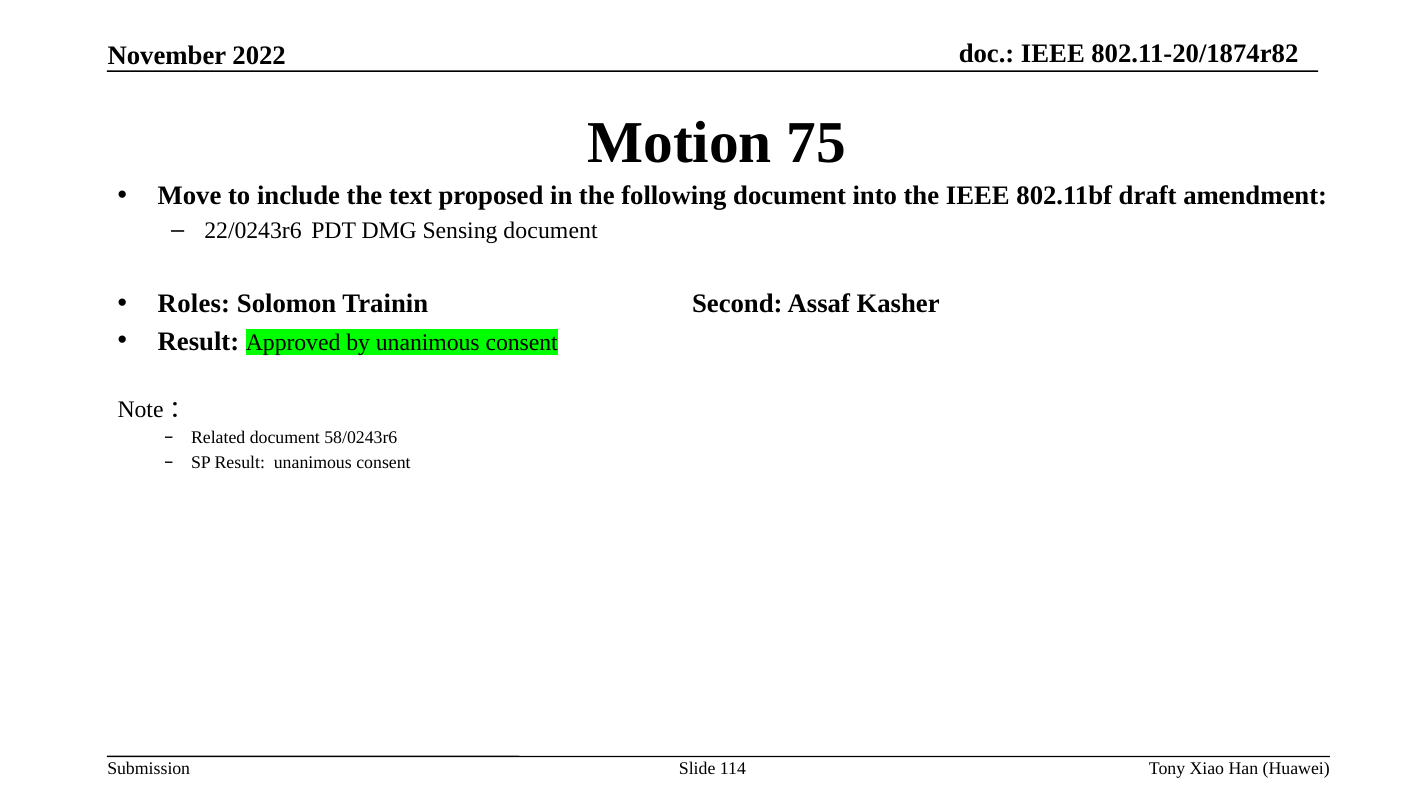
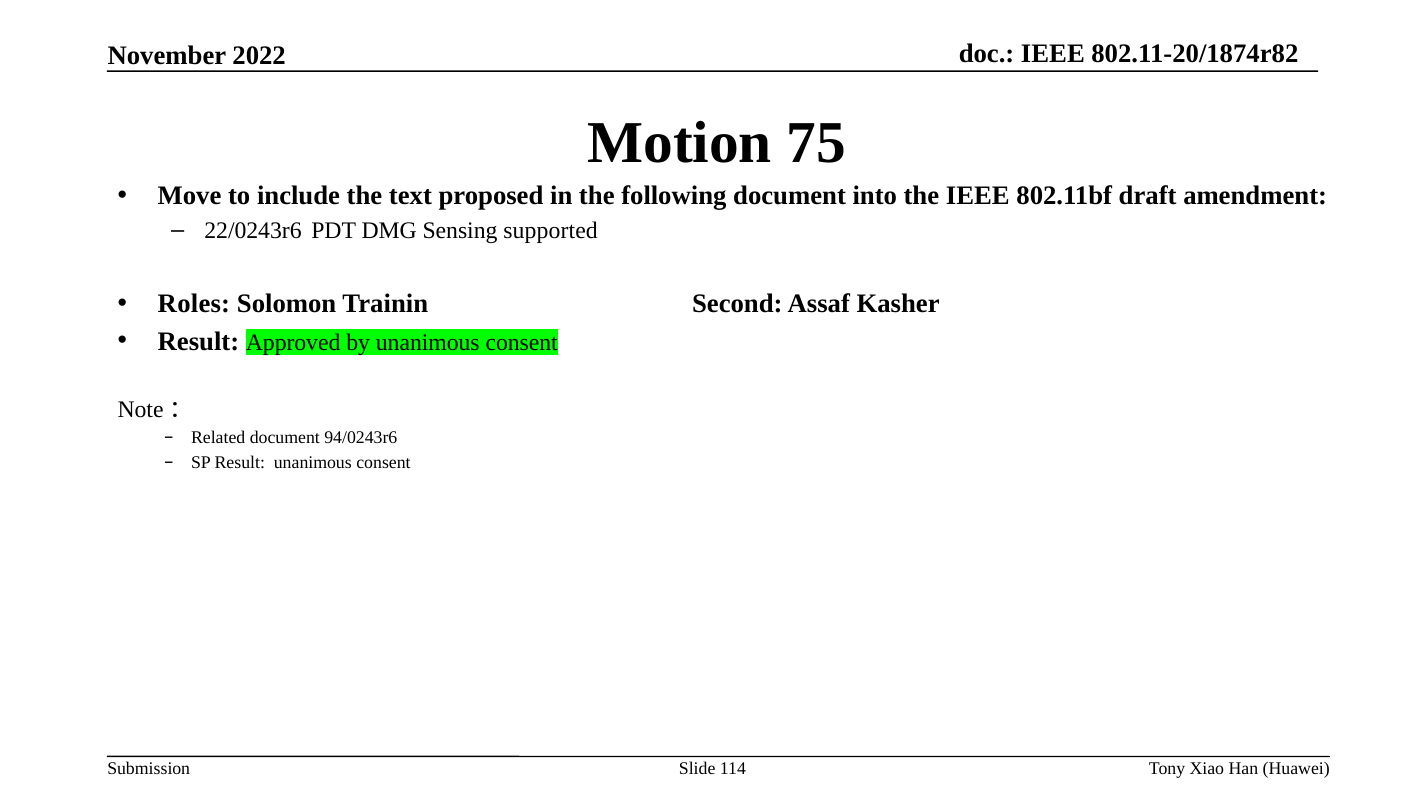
Sensing document: document -> supported (551, 231)
58/0243r6: 58/0243r6 -> 94/0243r6 (361, 438)
